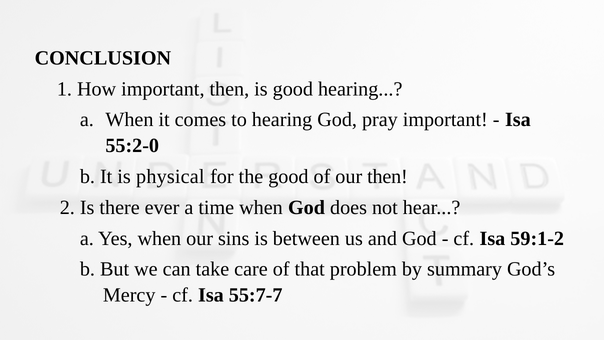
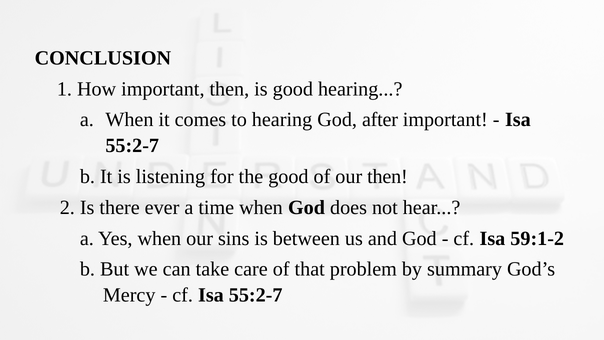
pray: pray -> after (380, 120)
55:2-0: 55:2-0 -> 55:2-7 (132, 146)
physical: physical -> listening (170, 176)
cf Isa 55:7-7: 55:7-7 -> 55:2-7 (256, 295)
